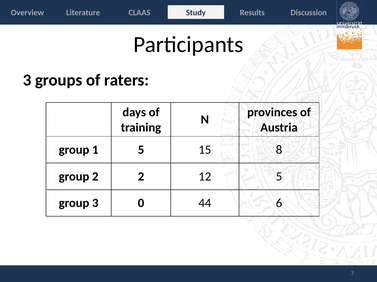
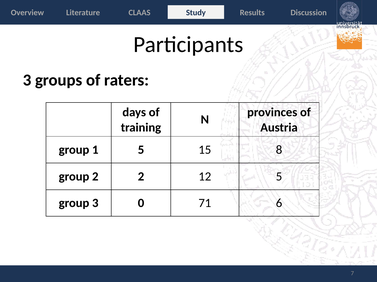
44: 44 -> 71 (205, 204)
